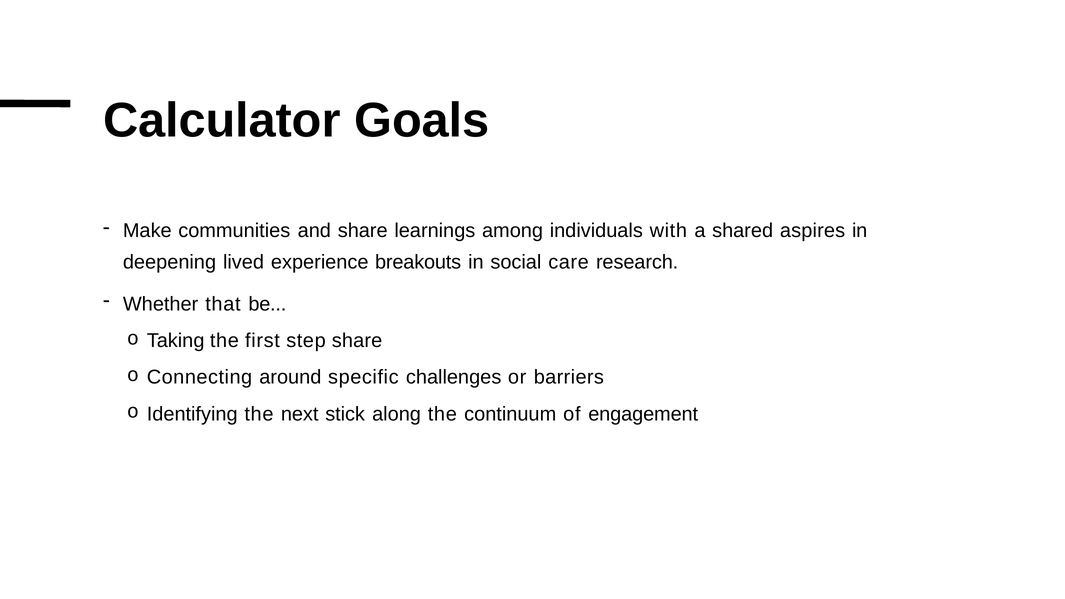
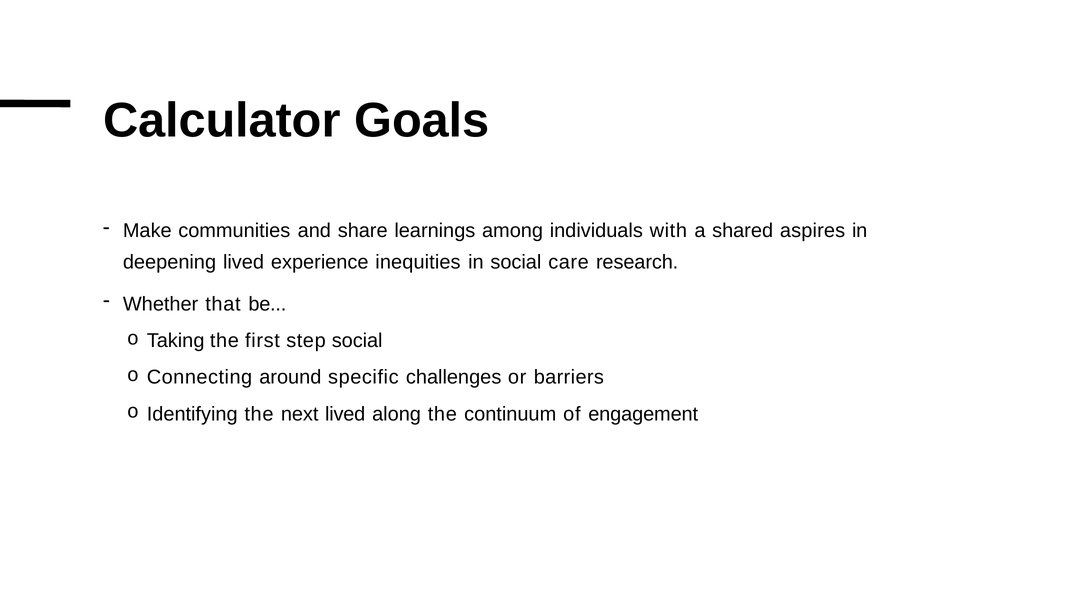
breakouts: breakouts -> inequities (418, 262)
step share: share -> social (357, 341)
next stick: stick -> lived (345, 414)
